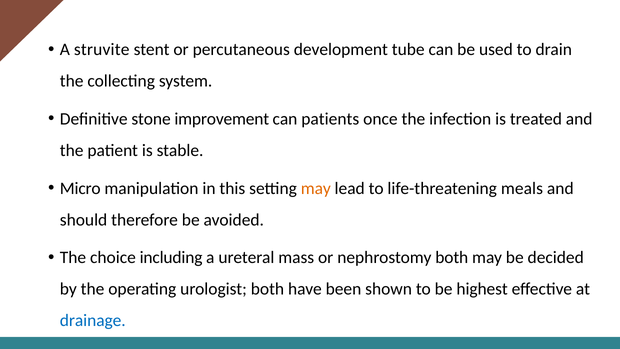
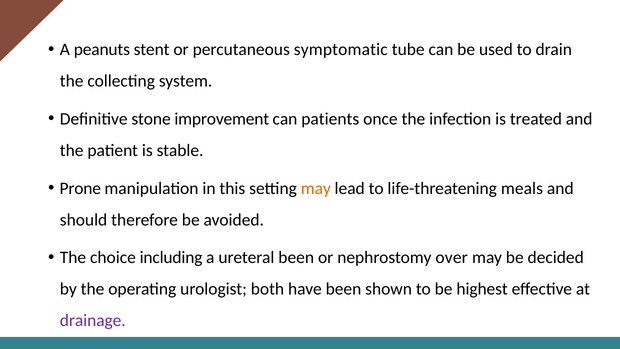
struvite: struvite -> peanuts (102, 50)
development: development -> symptomatic (341, 50)
Micro: Micro -> Prone (80, 188)
ureteral mass: mass -> been (296, 258)
nephrostomy both: both -> over (452, 258)
drainage colour: blue -> purple (93, 320)
